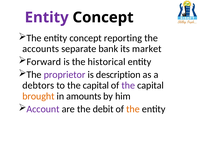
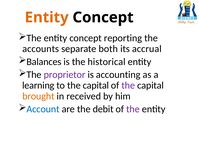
Entity colour: purple -> orange (47, 17)
bank: bank -> both (108, 49)
market: market -> accrual (147, 49)
Forward: Forward -> Balances (44, 61)
description: description -> accounting (118, 74)
debtors: debtors -> learning (38, 85)
amounts: amounts -> received (84, 96)
Account colour: purple -> blue (43, 109)
the colour: orange -> purple (133, 109)
